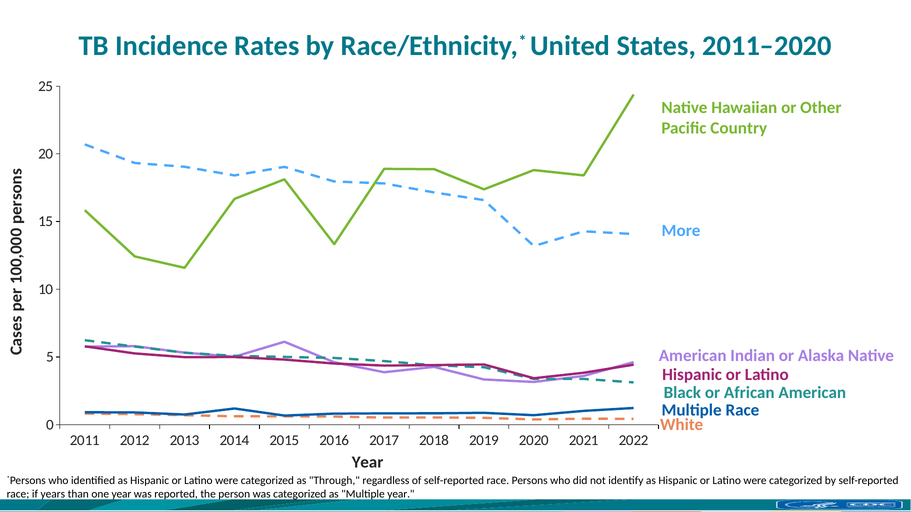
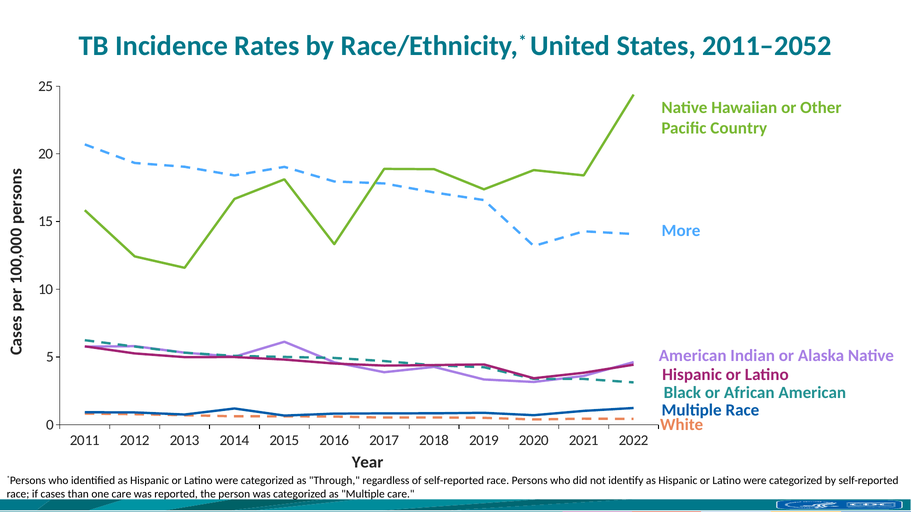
2011–2020: 2011–2020 -> 2011–2052 (767, 46)
years: years -> cases (53, 495)
one year: year -> care (121, 495)
Multiple year: year -> care (401, 495)
